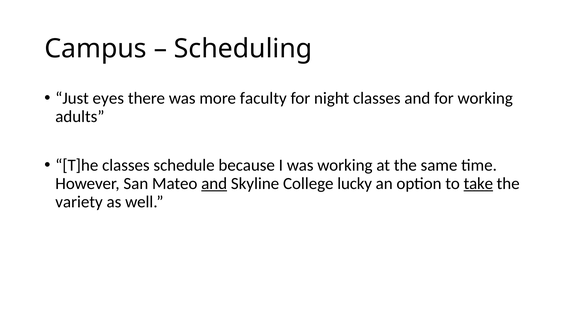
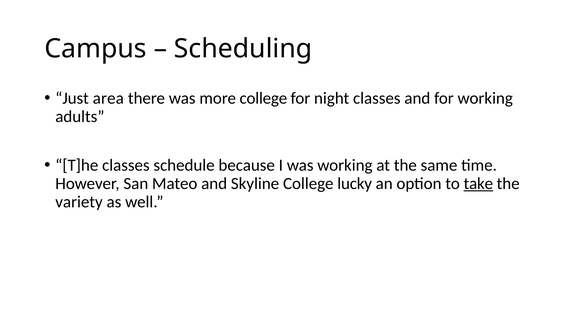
eyes: eyes -> area (108, 98)
more faculty: faculty -> college (263, 98)
and underline: present -> none (214, 184)
